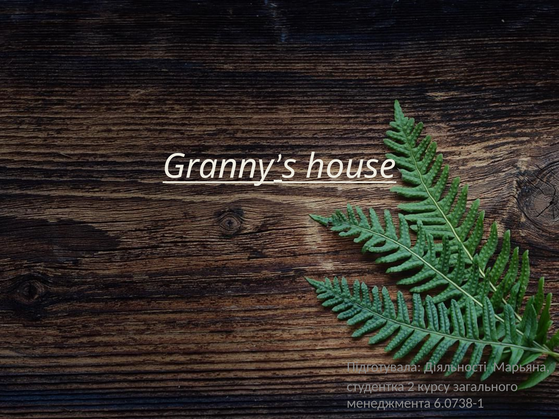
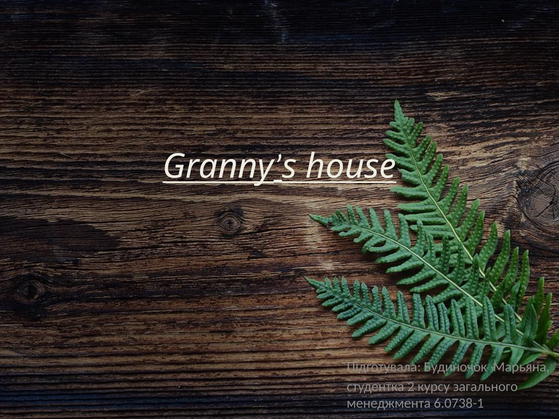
Діяльності: Діяльності -> Будиночок (455, 367)
